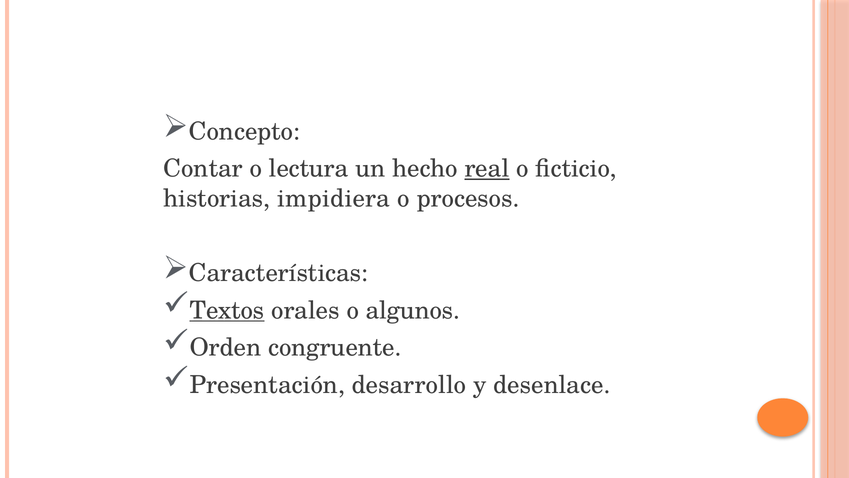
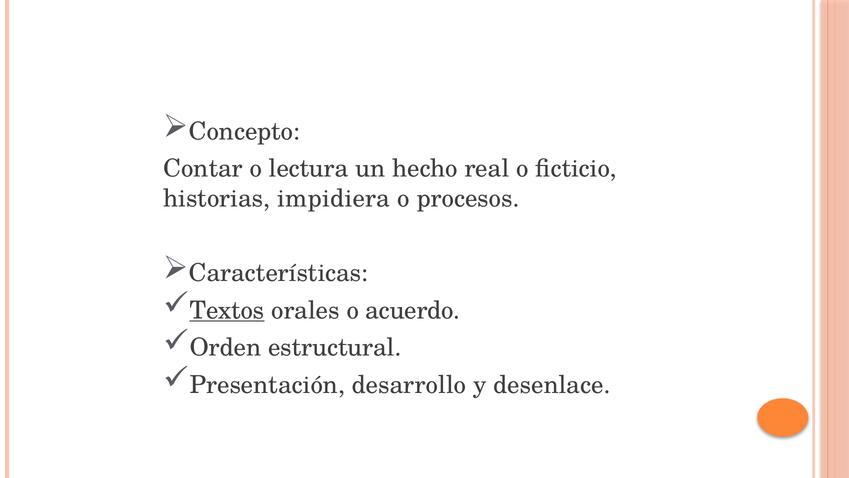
real underline: present -> none (487, 169)
algunos: algunos -> acuerdo (413, 310)
congruente: congruente -> estructural (335, 347)
